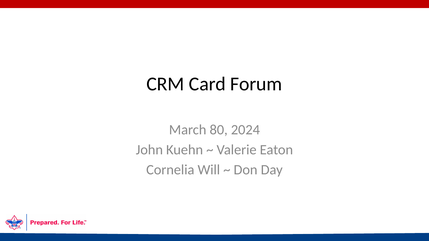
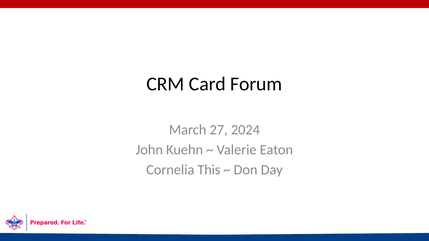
80: 80 -> 27 (219, 130)
Will: Will -> This (209, 170)
